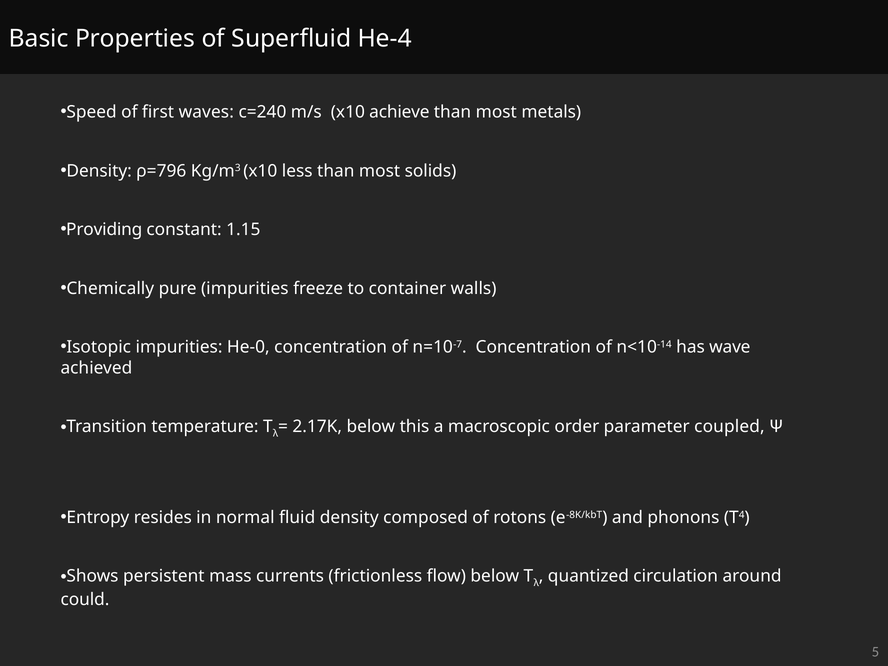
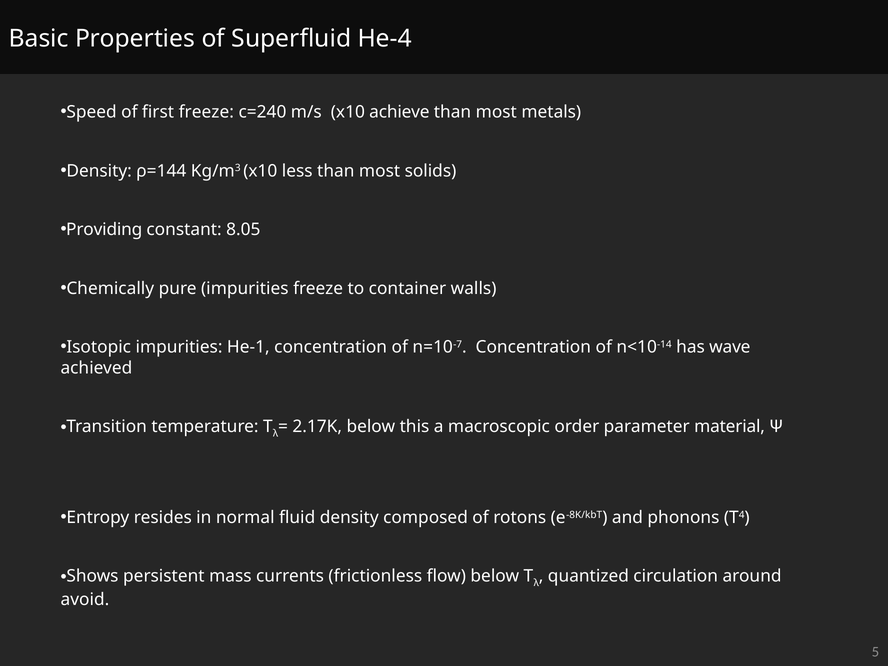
first waves: waves -> freeze (206, 112)
ρ=796: ρ=796 -> ρ=144 (161, 171)
1.15: 1.15 -> 8.05 (243, 230)
He-0: He-0 -> He-1 (248, 347)
coupled: coupled -> material (730, 427)
could: could -> avoid (85, 600)
